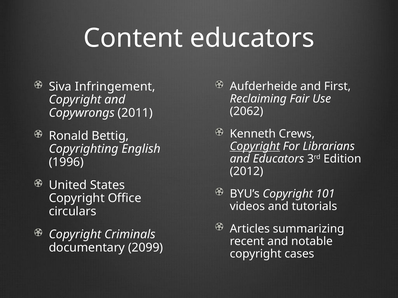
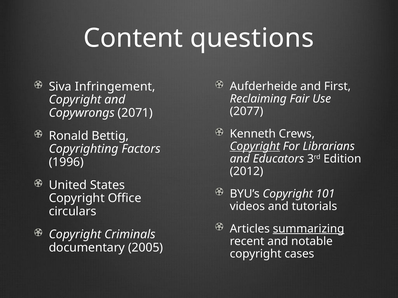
Content educators: educators -> questions (252, 38)
2062: 2062 -> 2077 (247, 111)
2011: 2011 -> 2071 (135, 113)
English: English -> Factors (141, 149)
summarizing underline: none -> present (309, 229)
2099: 2099 -> 2005 (146, 248)
